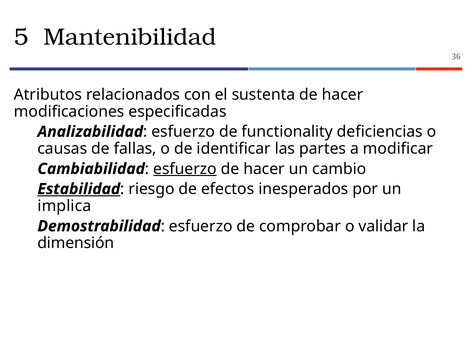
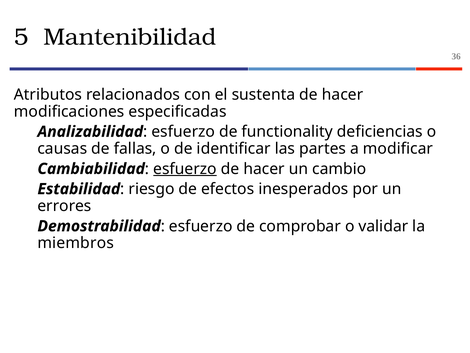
Estabilidad underline: present -> none (79, 189)
implica: implica -> errores (64, 206)
dimensión: dimensión -> miembros (76, 243)
